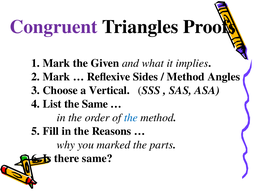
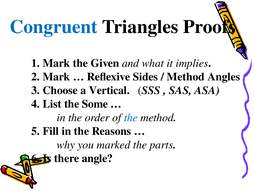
Congruent colour: purple -> blue (54, 27)
the Same: Same -> Some (95, 104)
there same: same -> angle (97, 158)
